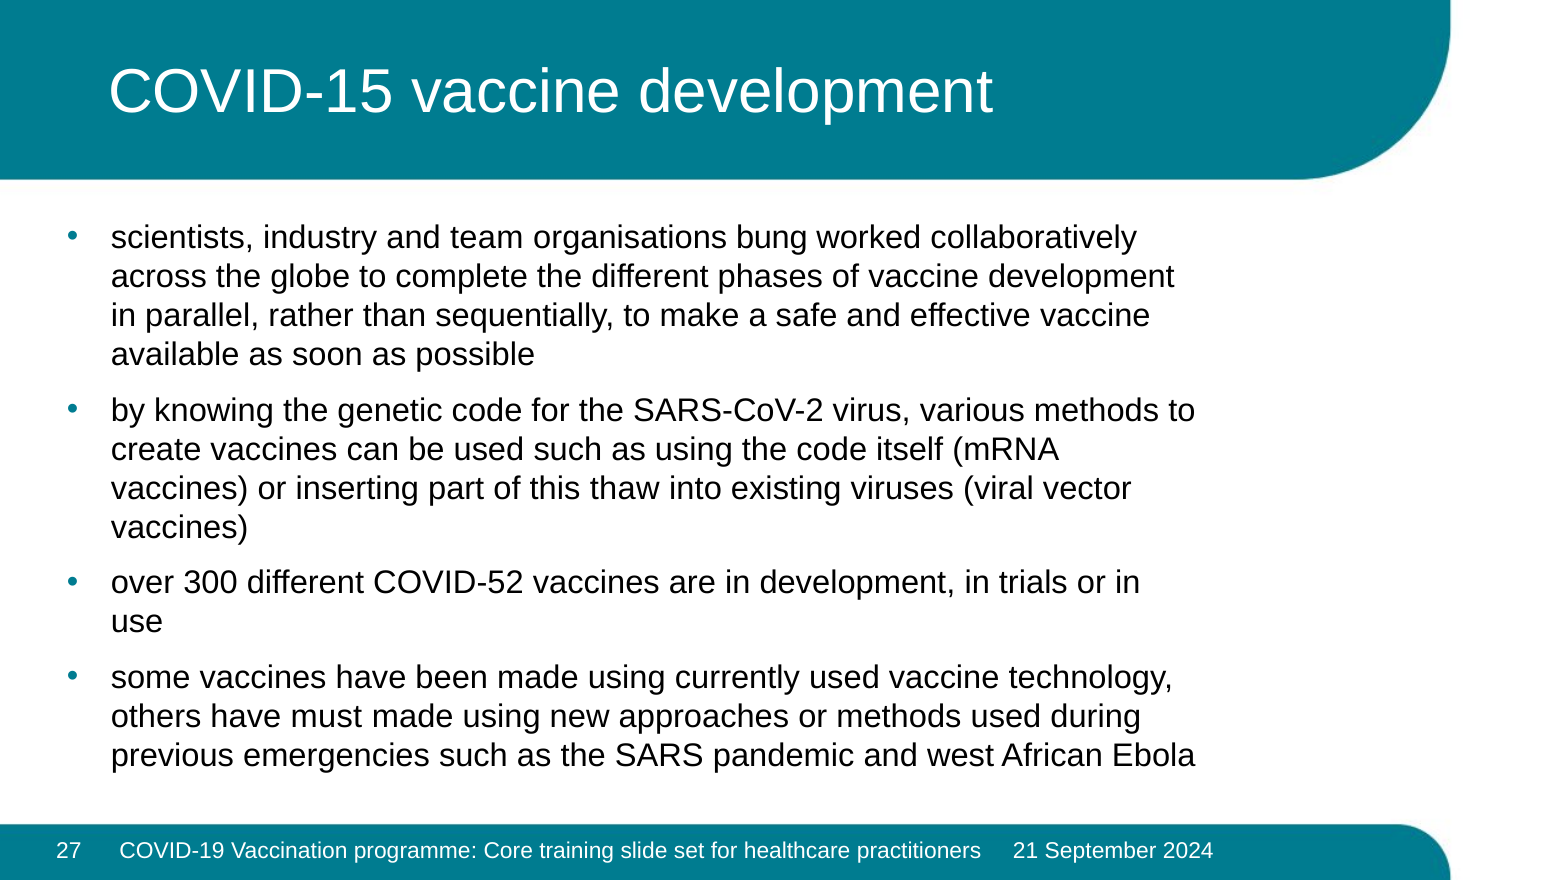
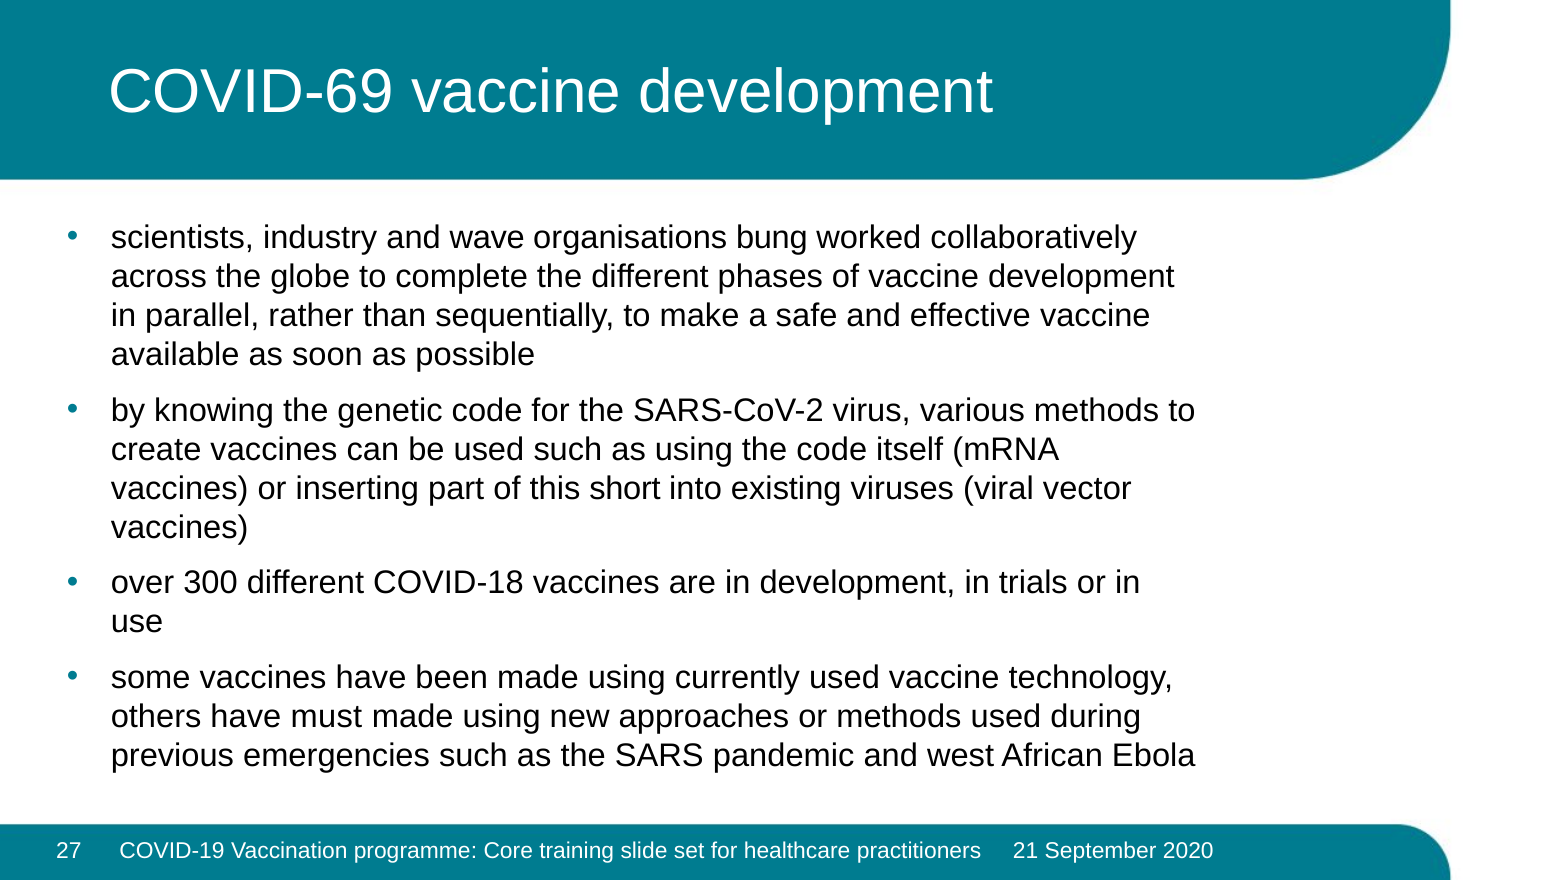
COVID-15: COVID-15 -> COVID-69 (251, 92)
team: team -> wave (487, 238)
thaw: thaw -> short (625, 489)
COVID-52: COVID-52 -> COVID-18 (448, 583)
2024: 2024 -> 2020 (1188, 851)
